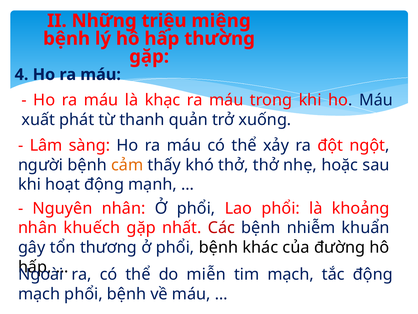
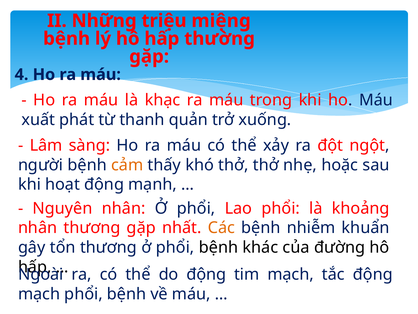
nhân khuếch: khuếch -> thương (92, 228)
Các colour: red -> orange (221, 228)
do miễn: miễn -> động (206, 274)
